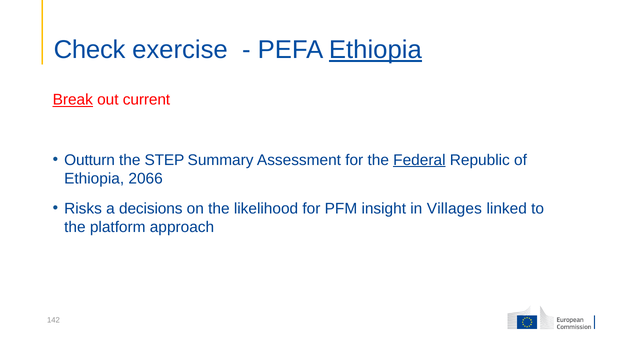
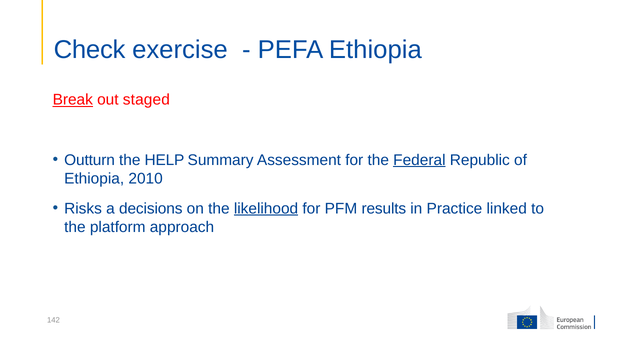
Ethiopia underline: present -> none (375, 50)
current: current -> staged (146, 100)
STEP: STEP -> HELP (164, 160)
2066: 2066 -> 2010 (146, 178)
likelihood underline: none -> present (266, 209)
insight: insight -> results (384, 209)
Villages: Villages -> Practice (454, 209)
